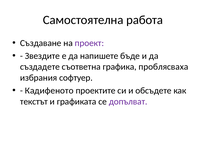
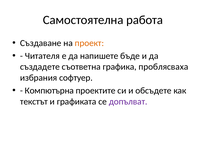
проект colour: purple -> orange (89, 43)
Звездите: Звездите -> Читателя (42, 56)
Кадифеното: Кадифеното -> Компютърна (49, 91)
